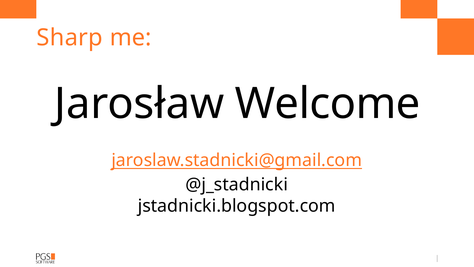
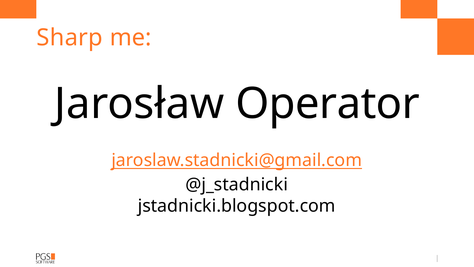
Welcome: Welcome -> Operator (328, 104)
